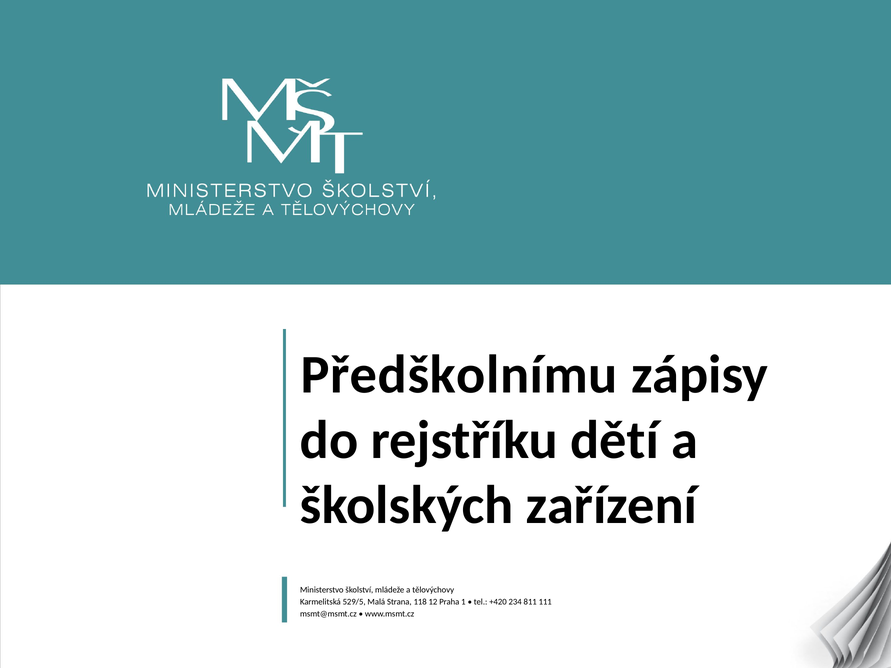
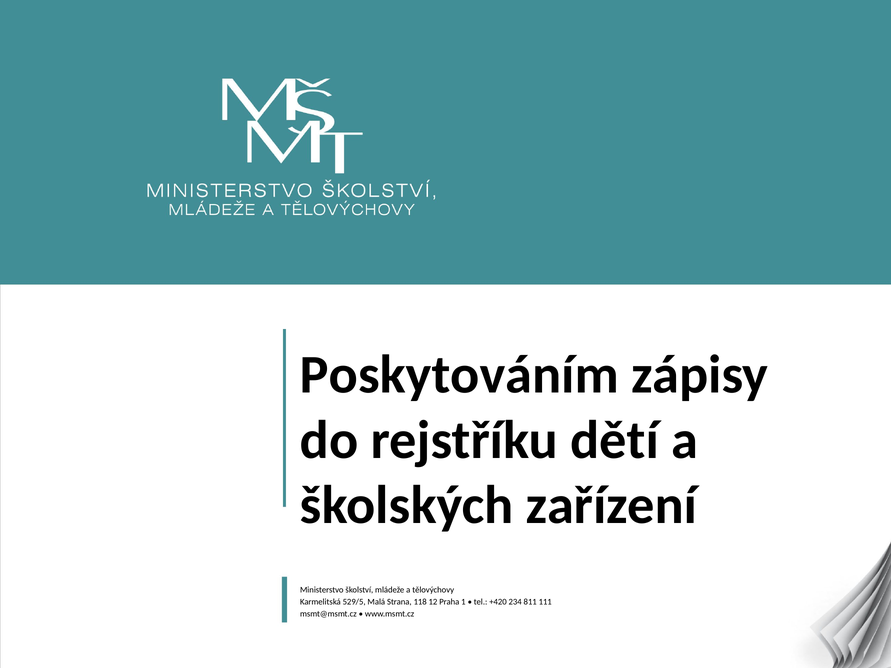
Předškolnímu: Předškolnímu -> Poskytováním (459, 375)
